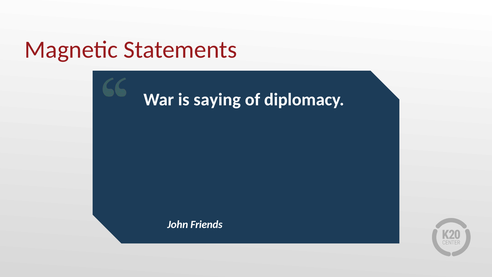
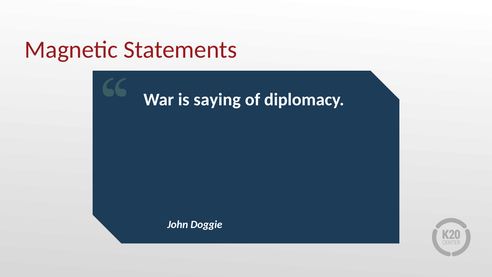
Friends: Friends -> Doggie (206, 224)
